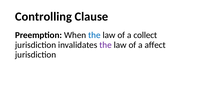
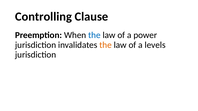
collect: collect -> power (145, 35)
the colour: purple -> orange (106, 45)
affect: affect -> levels (155, 45)
